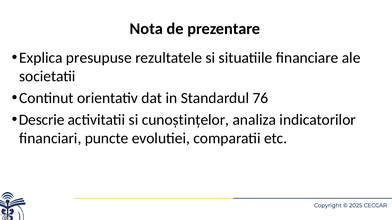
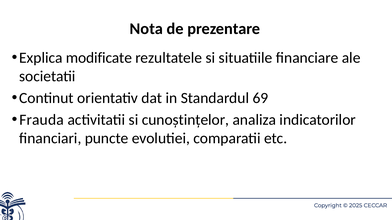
presupuse: presupuse -> modificate (99, 58)
76: 76 -> 69 (260, 98)
Descrie: Descrie -> Frauda (42, 120)
